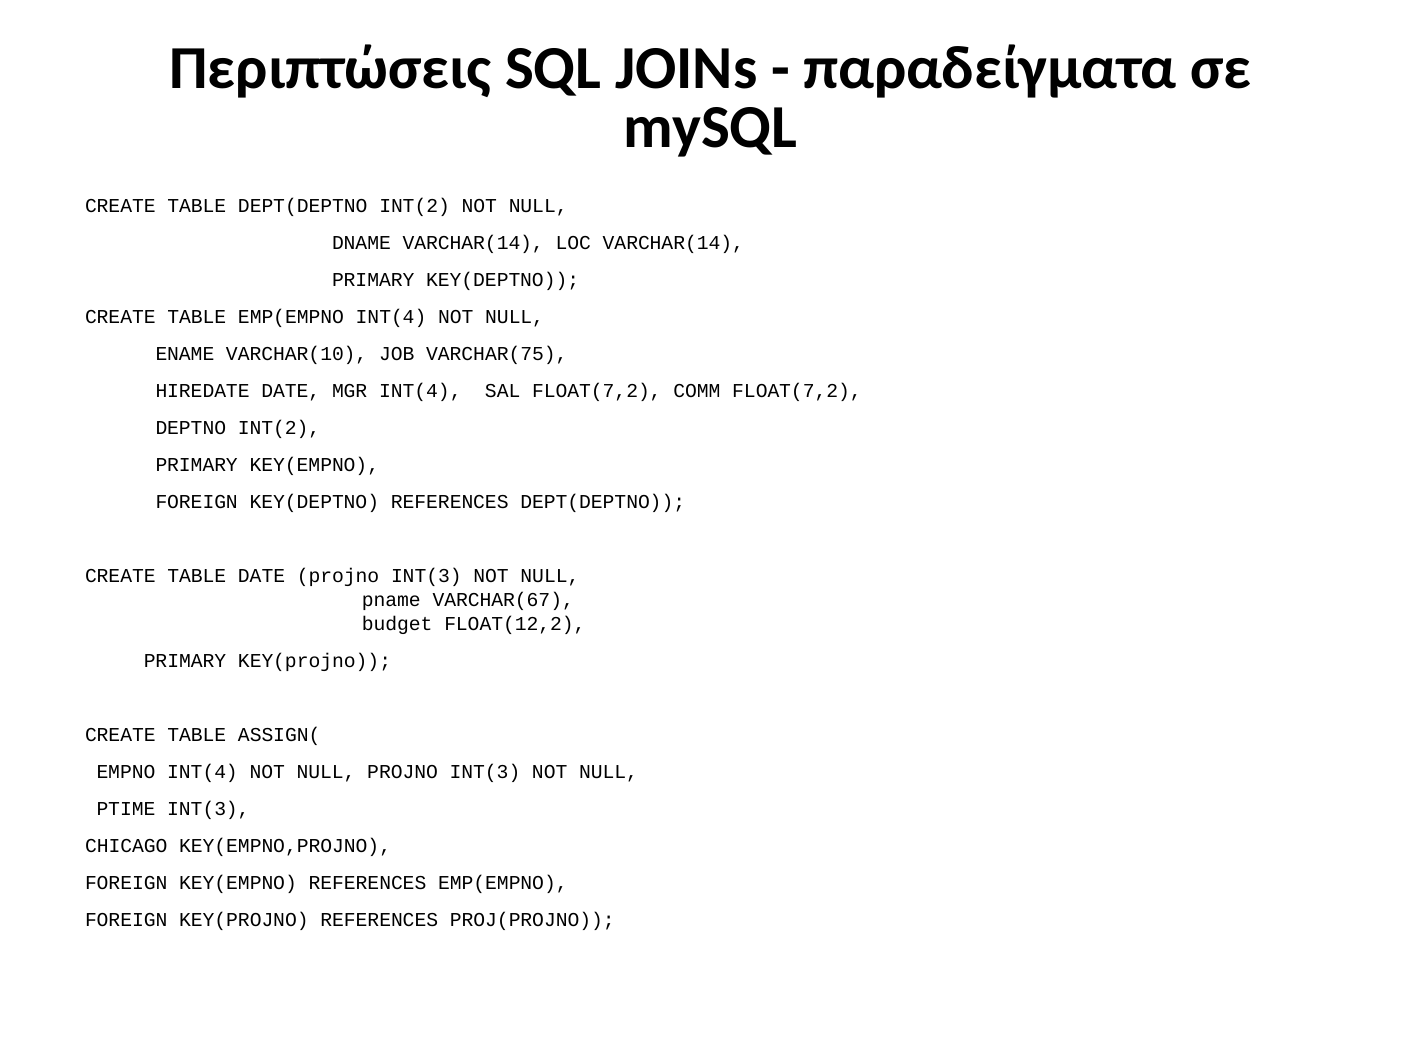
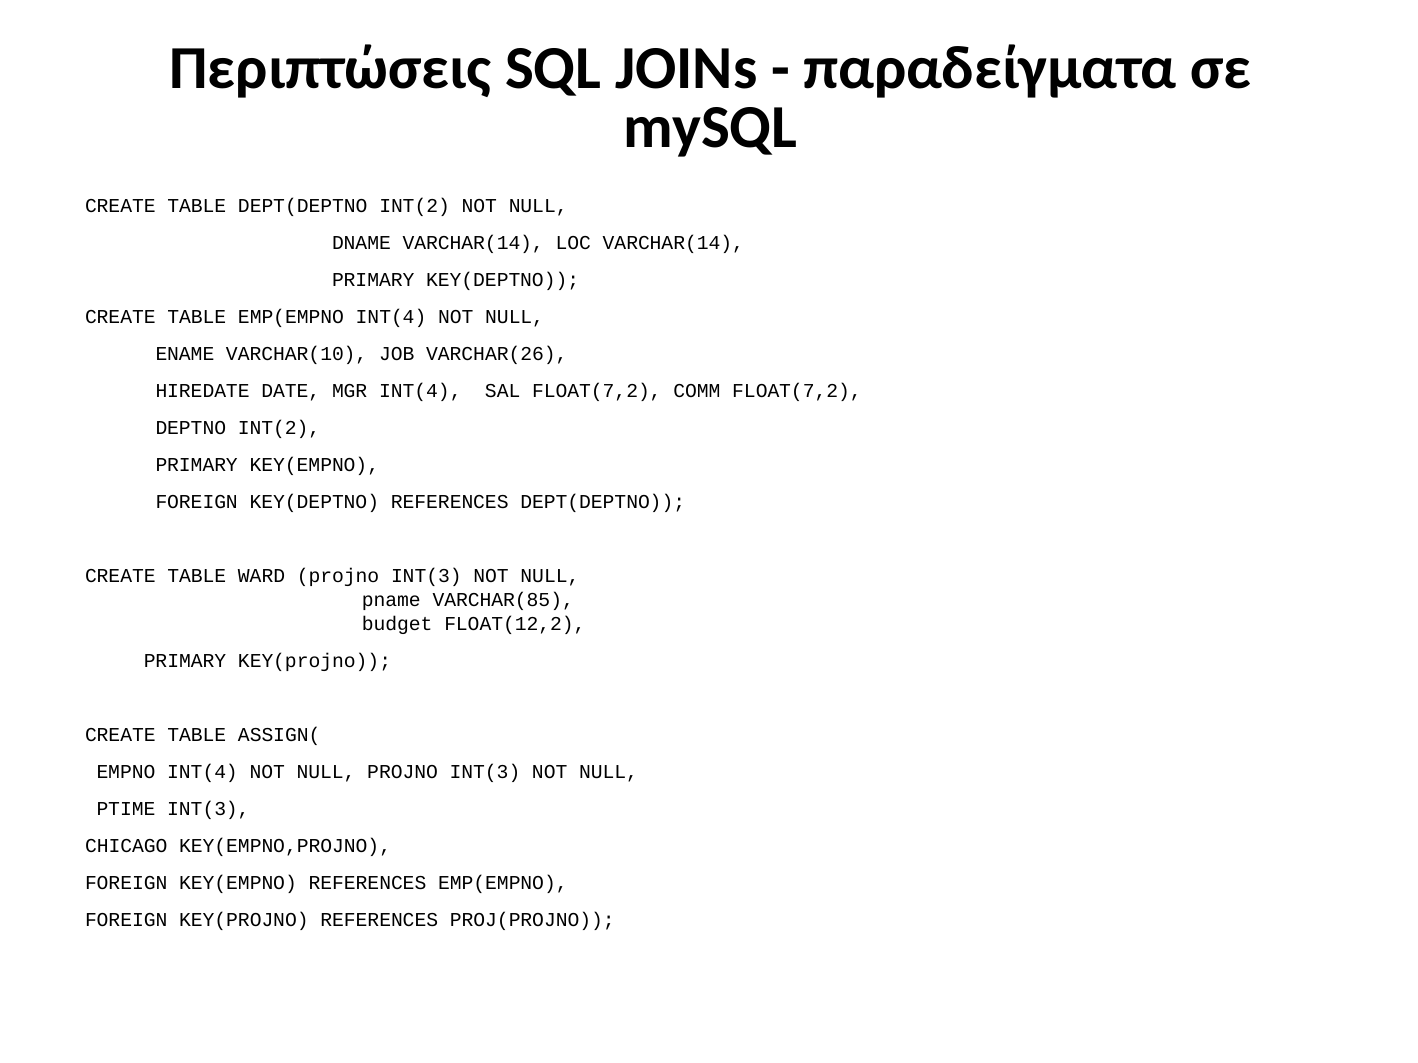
VARCHAR(75: VARCHAR(75 -> VARCHAR(26 (497, 354)
TABLE DATE: DATE -> WARD (262, 577)
VARCHAR(67: VARCHAR(67 -> VARCHAR(85 (503, 600)
